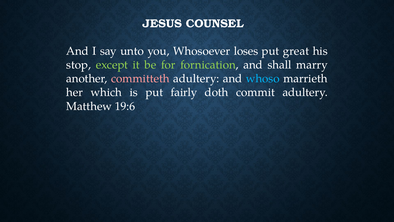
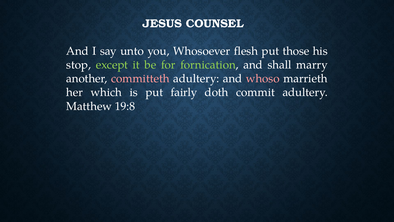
loses: loses -> flesh (246, 51)
great: great -> those (296, 51)
whoso colour: light blue -> pink (263, 78)
19:6: 19:6 -> 19:8 (125, 106)
